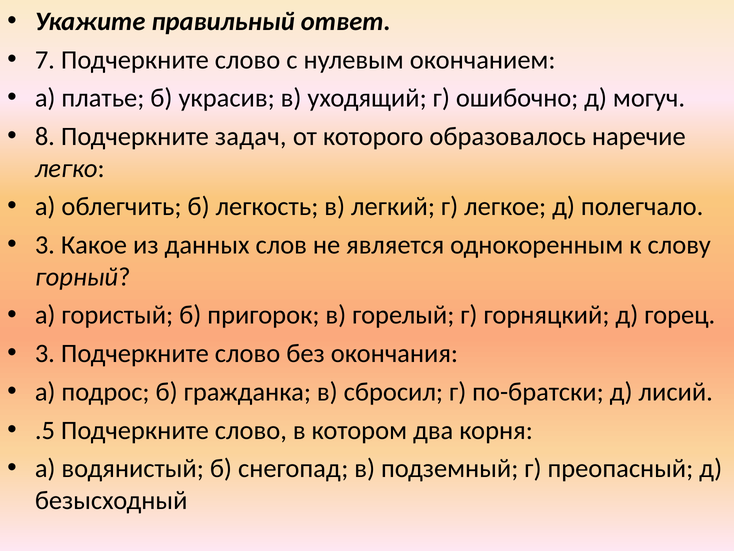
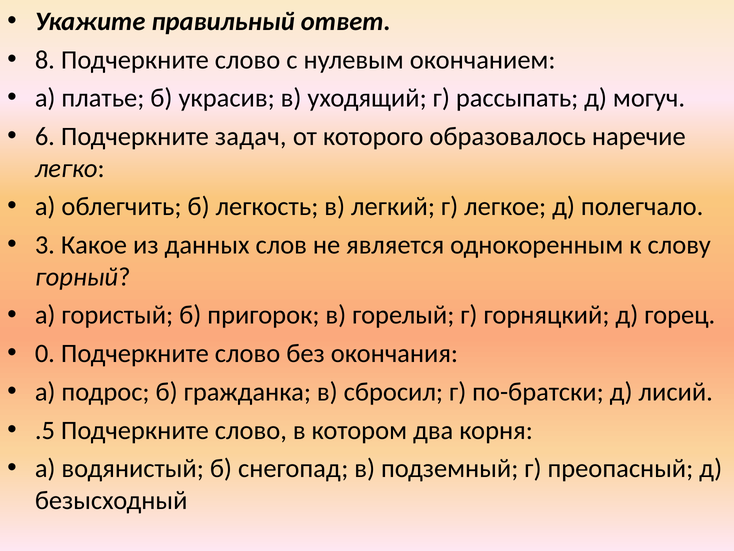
7: 7 -> 8 (45, 60)
ошибочно: ошибочно -> рассыпать (517, 98)
8: 8 -> 6 (45, 136)
3: 3 -> 0 (45, 353)
